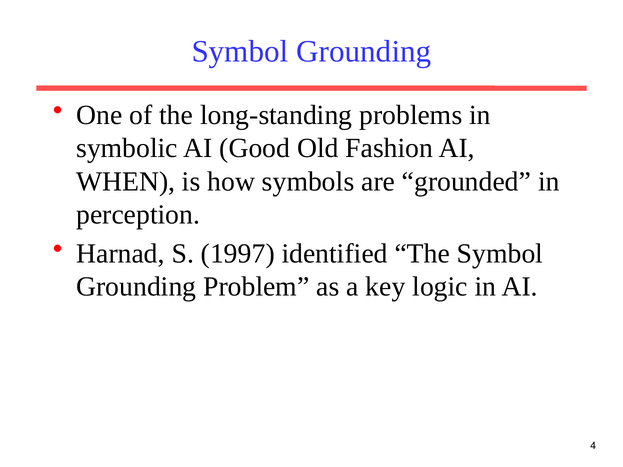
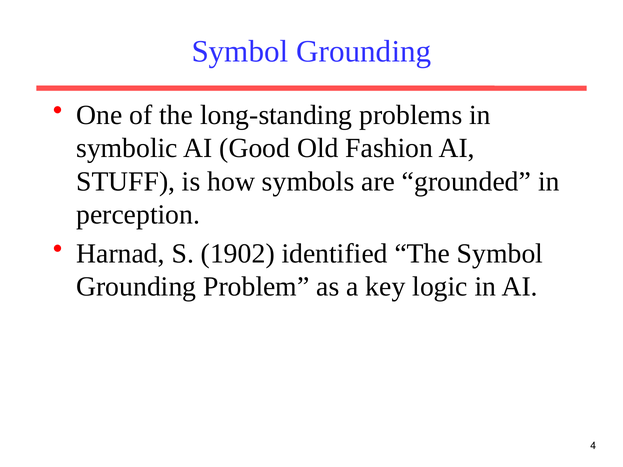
WHEN: WHEN -> STUFF (126, 182)
1997: 1997 -> 1902 (238, 254)
